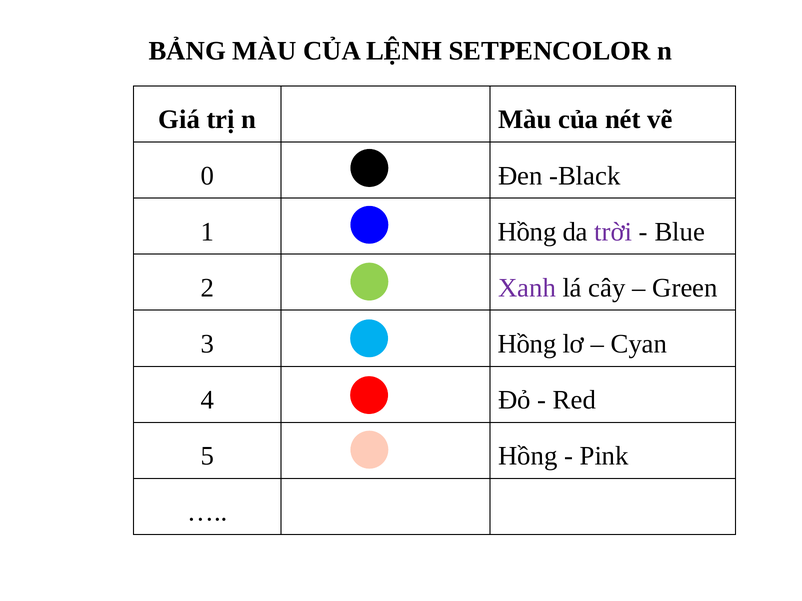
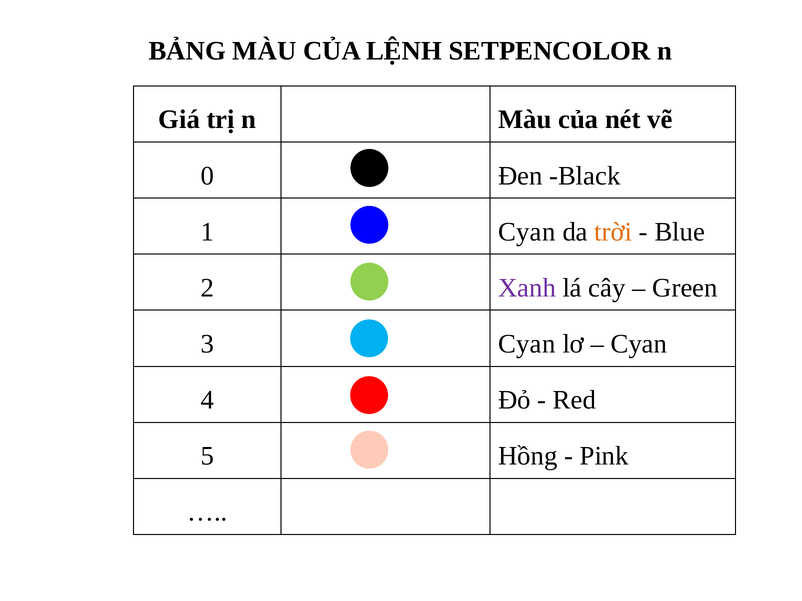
1 Hồng: Hồng -> Cyan (527, 232)
trời colour: purple -> orange (613, 232)
3 Hồng: Hồng -> Cyan (527, 344)
